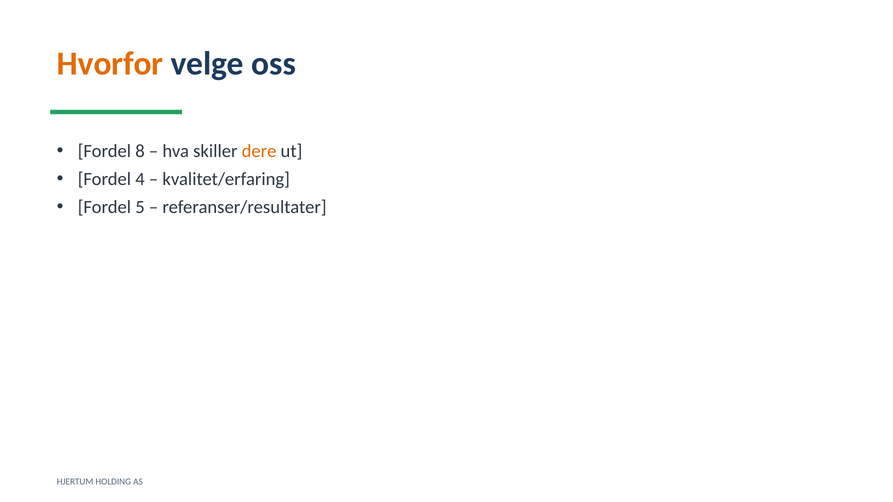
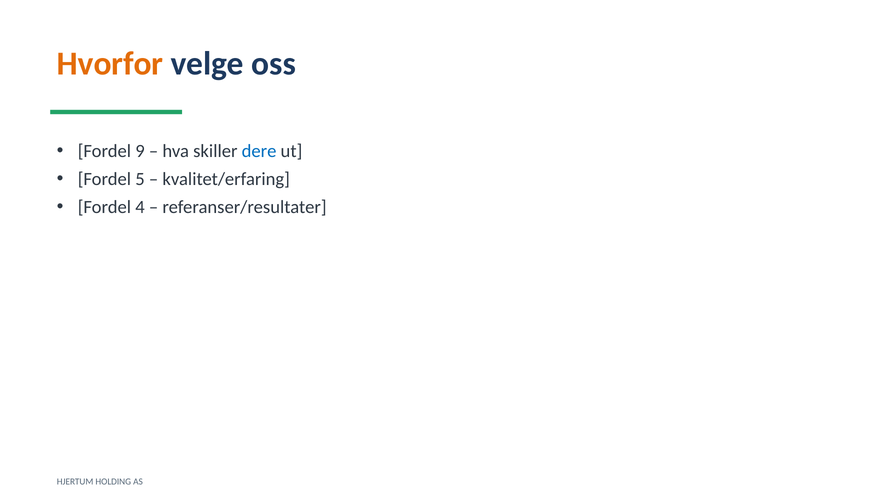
8: 8 -> 9 (140, 151)
dere colour: orange -> blue (259, 151)
4: 4 -> 5 (140, 179)
5: 5 -> 4 (140, 207)
